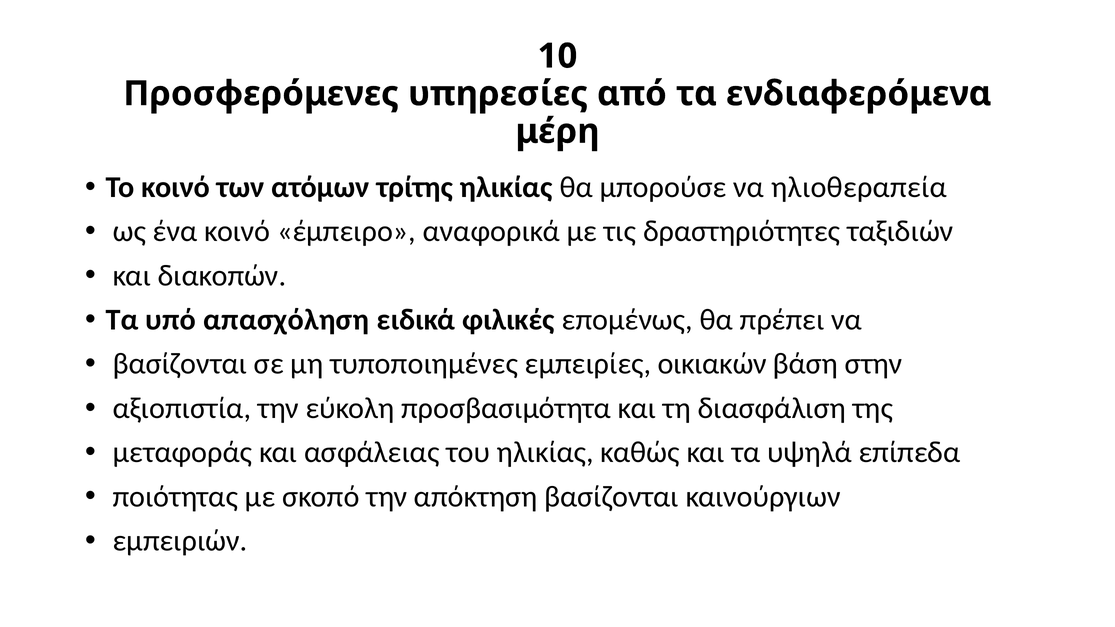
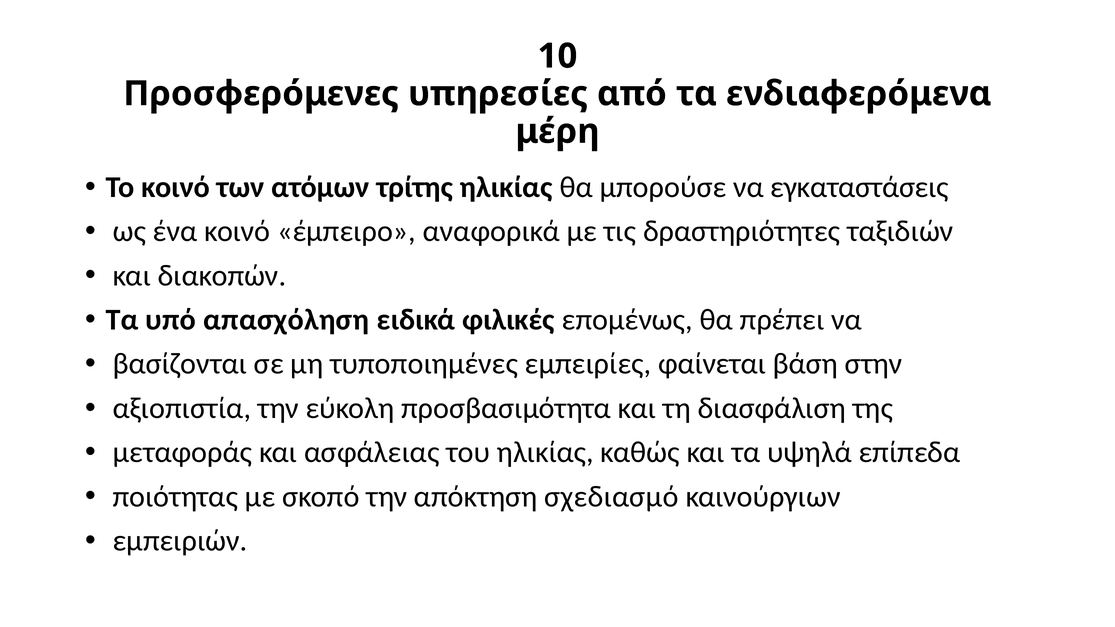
ηλιοθεραπεία: ηλιοθεραπεία -> εγκαταστάσεις (859, 187)
οικιακών: οικιακών -> φαίνεται (712, 364)
απόκτηση βασίζονται: βασίζονται -> σχεδιασμό (611, 497)
